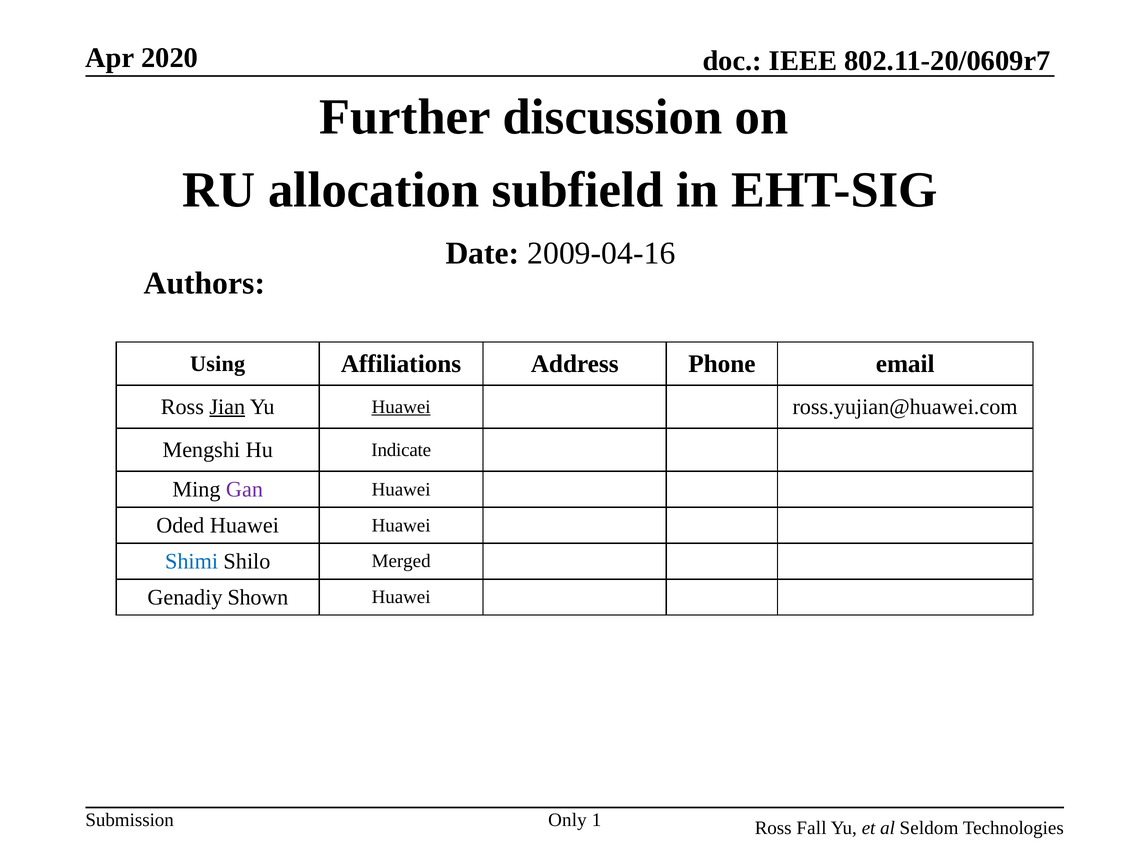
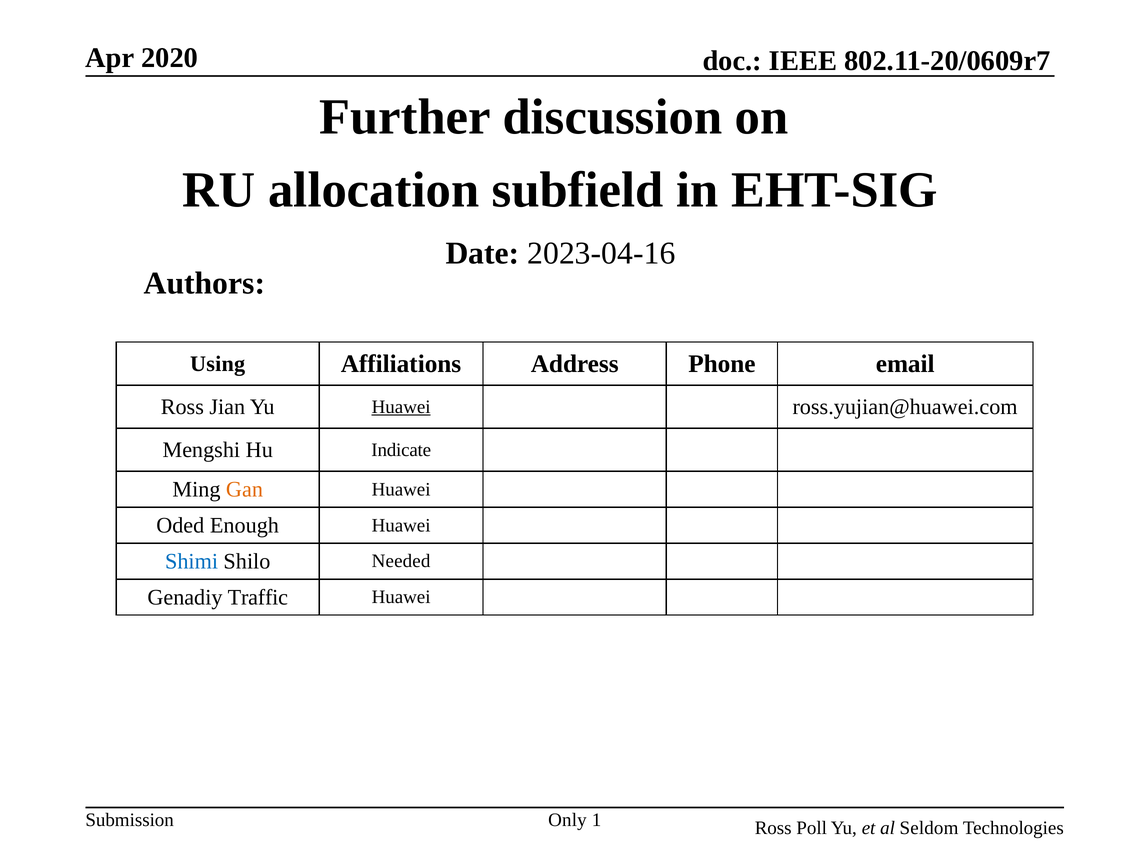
2009-04-16: 2009-04-16 -> 2023-04-16 (601, 253)
Jian underline: present -> none (227, 407)
Gan colour: purple -> orange (244, 489)
Oded Huawei: Huawei -> Enough (244, 525)
Merged: Merged -> Needed (401, 561)
Shown: Shown -> Traffic (258, 597)
Fall: Fall -> Poll (812, 828)
